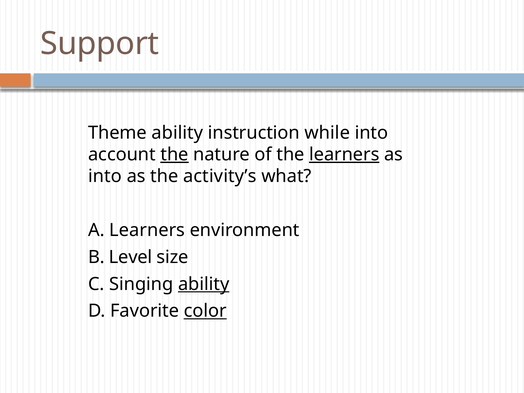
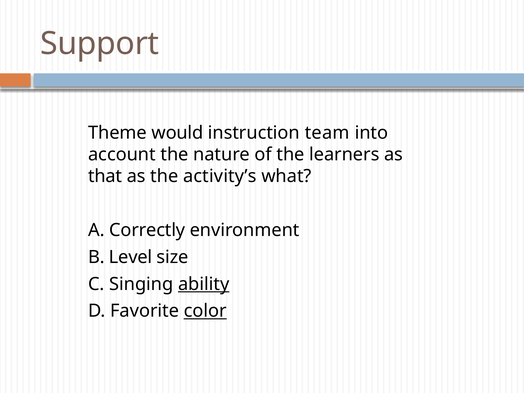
Theme ability: ability -> would (177, 133)
while: while -> team (327, 133)
the underline: present -> none (174, 154)
learners underline: present -> none (344, 154)
into: into -> that (105, 176)
A Learners: Learners -> Correctly (147, 230)
